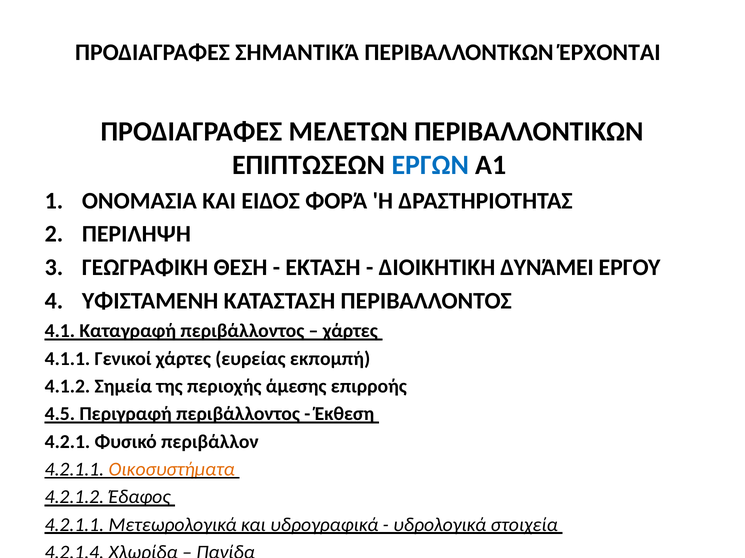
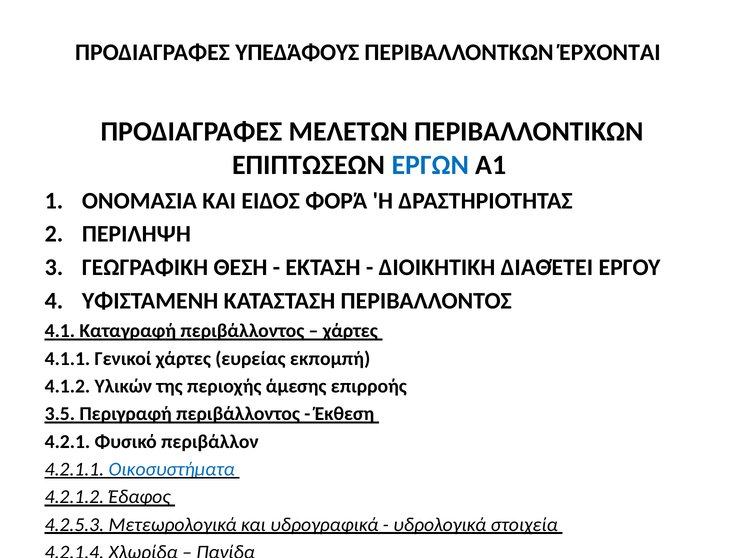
ΣΗΜΑΝΤΙΚΆ: ΣΗΜΑΝΤΙΚΆ -> ΥΠΕΔΆΦΟΥΣ (297, 53)
ΔΥΝΆΜΕΙ: ΔΥΝΆΜΕΙ -> ΔΙΑΘΈΤΕΙ (547, 268)
Σημεία: Σημεία -> Υλικών (123, 387)
4.5: 4.5 -> 3.5 (60, 414)
Οικοσυστήματα colour: orange -> blue (172, 470)
4.2.1.1: 4.2.1.1 -> 4.2.5.3 (74, 525)
